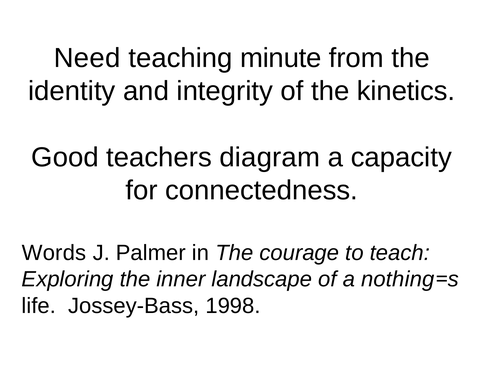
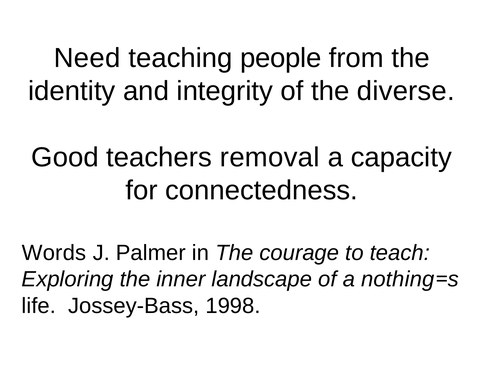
minute: minute -> people (281, 58)
kinetics: kinetics -> diverse (406, 91)
diagram: diagram -> removal (270, 157)
